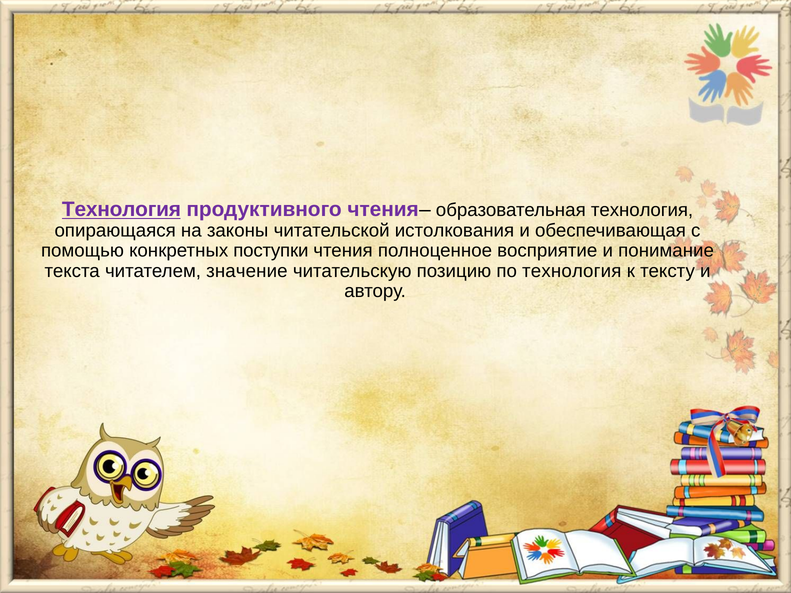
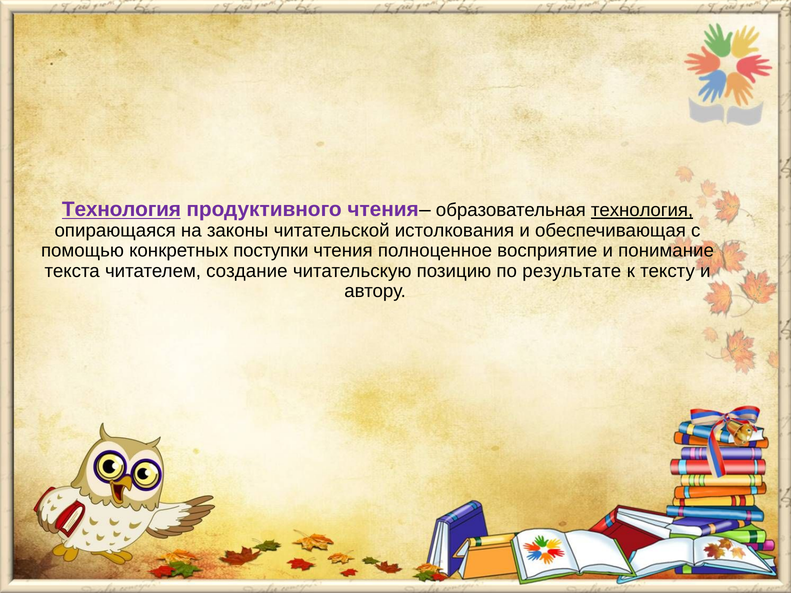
технология underline: none -> present (642, 210)
значение: значение -> создание (247, 271)
по технология: технология -> результате (572, 271)
